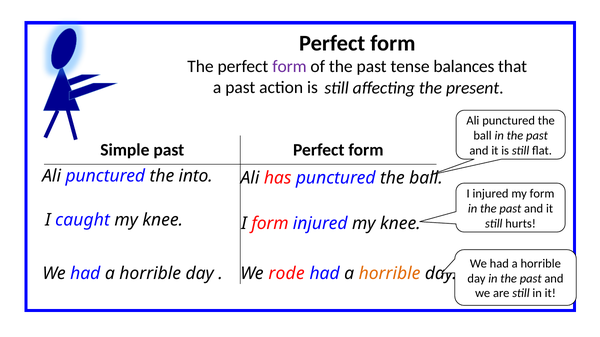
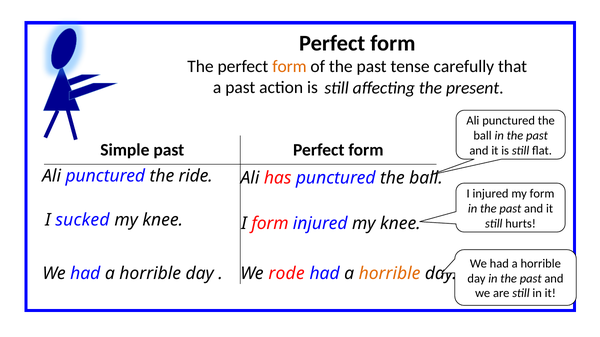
form colour: purple -> orange (289, 67)
balances: balances -> carefully (464, 67)
into: into -> ride (196, 176)
caught: caught -> sucked (83, 220)
